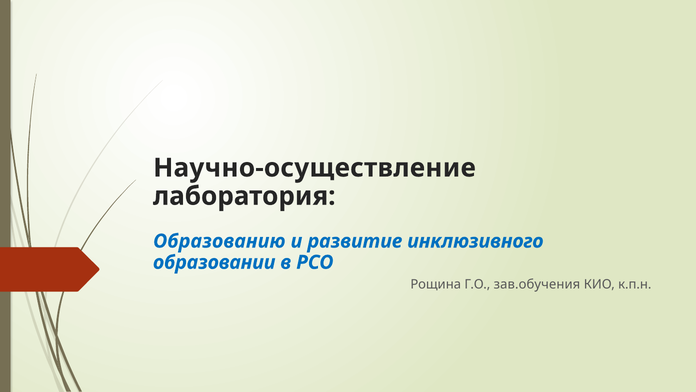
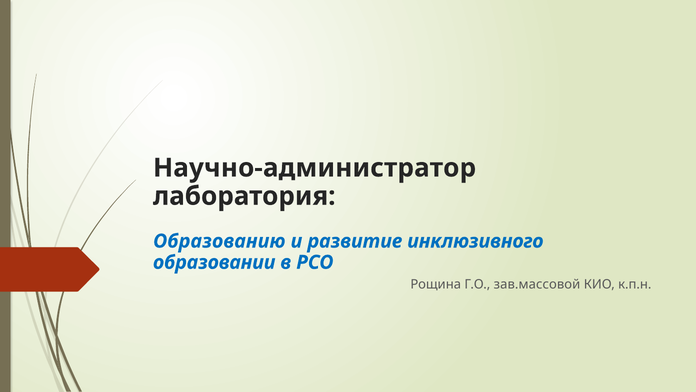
Научно-осуществление: Научно-осуществление -> Научно-администратор (315, 168)
зав.обучения: зав.обучения -> зав.массовой (537, 284)
